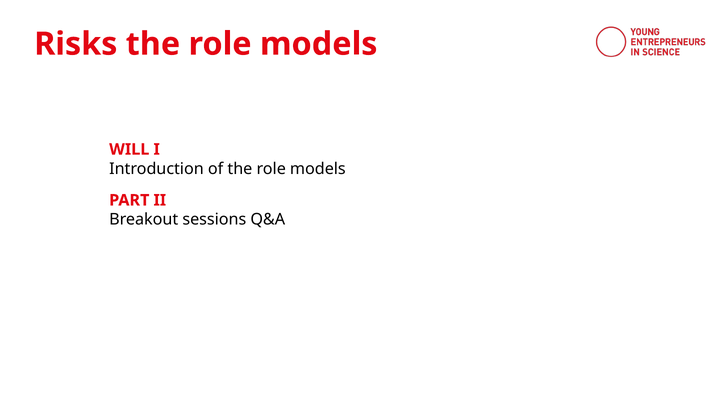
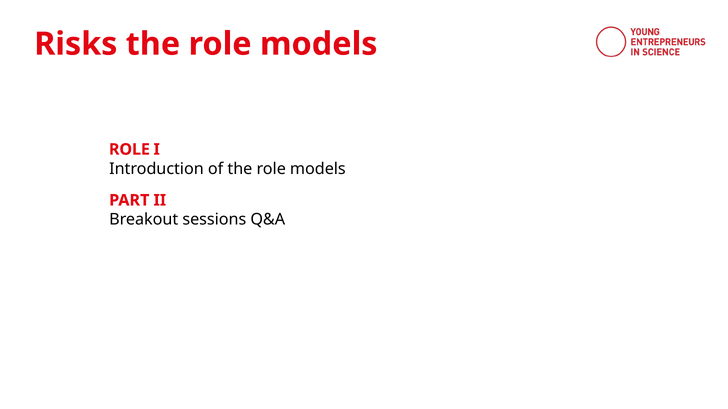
WILL: WILL -> ROLE (129, 150)
